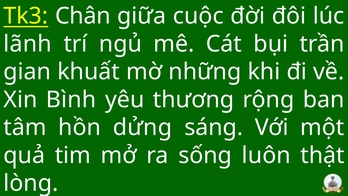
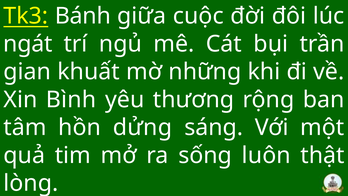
Chân: Chân -> Bánh (83, 16)
lãnh: lãnh -> ngát (28, 44)
